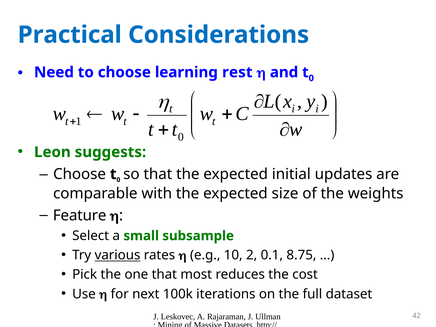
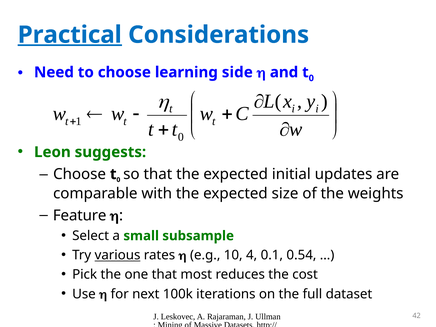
Practical underline: none -> present (70, 35)
rest: rest -> side (237, 72)
2: 2 -> 4 (252, 255)
8.75: 8.75 -> 0.54 (301, 255)
